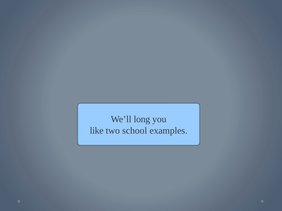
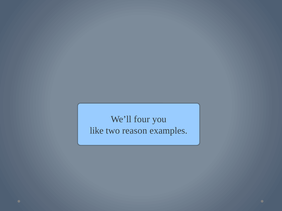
long: long -> four (142, 120)
school: school -> reason (135, 131)
